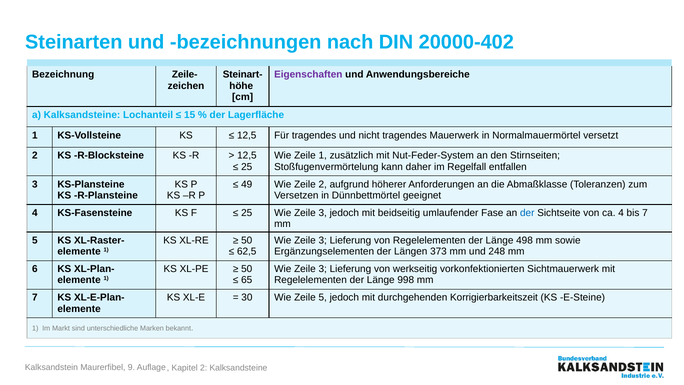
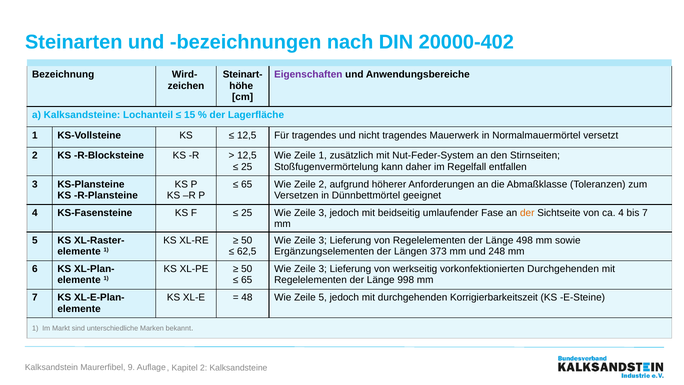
Zeile-: Zeile- -> Wird- (185, 74)
49: 49 -> 65 (247, 184)
der colour: blue -> orange (527, 213)
vorkonfektionierten Sichtmauerwerk: Sichtmauerwerk -> Durchgehenden (563, 269)
30: 30 -> 48 (247, 297)
